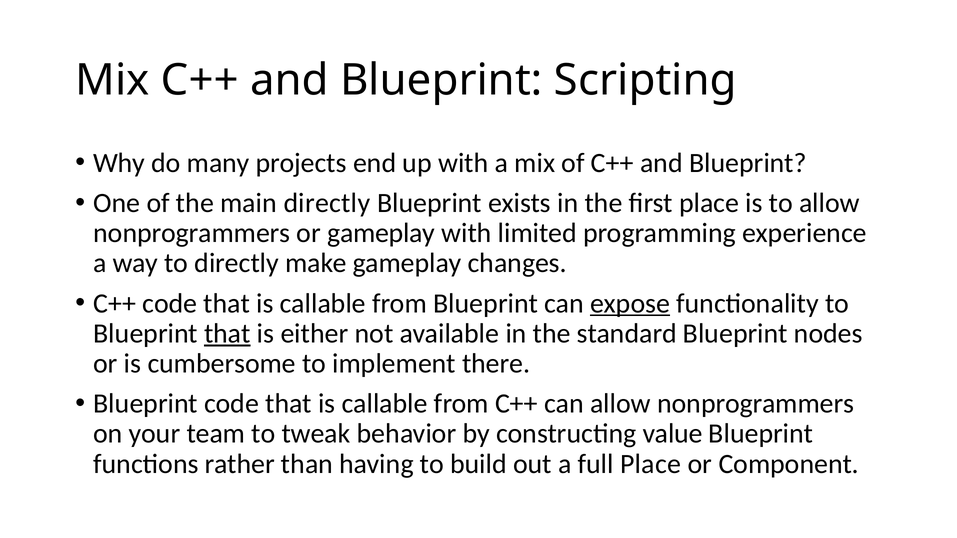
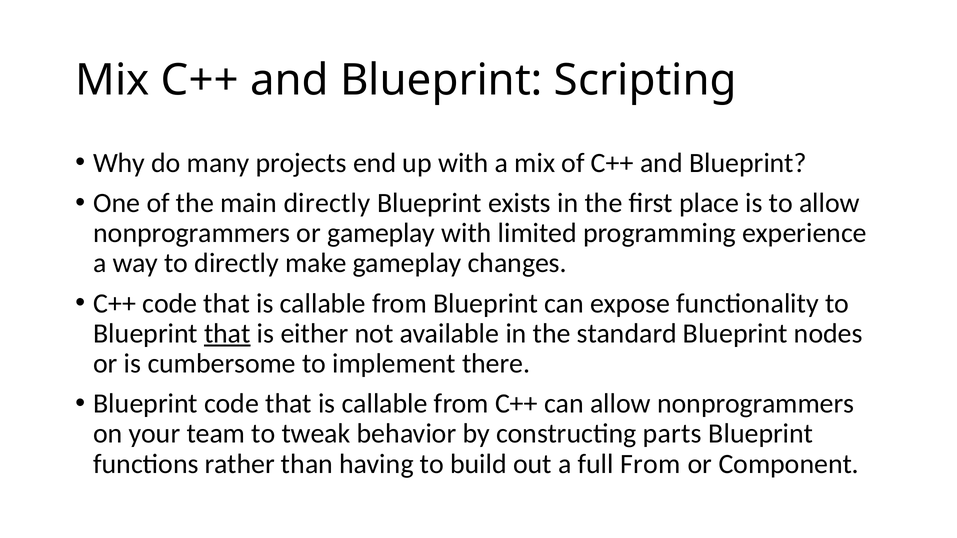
expose underline: present -> none (630, 304)
value: value -> parts (672, 434)
full Place: Place -> From (651, 464)
